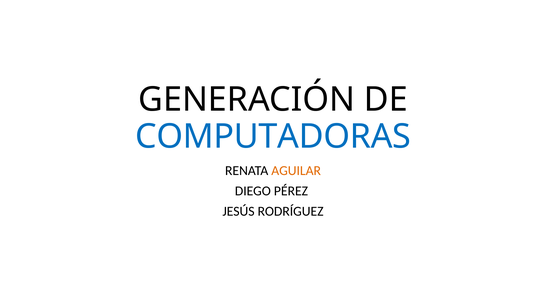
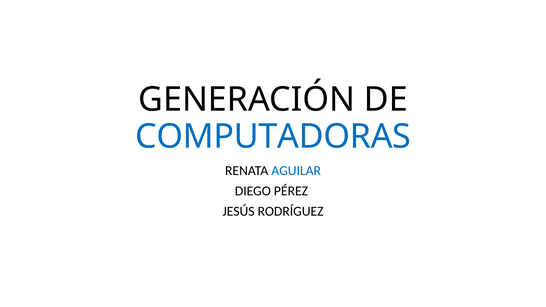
AGUILAR colour: orange -> blue (296, 171)
